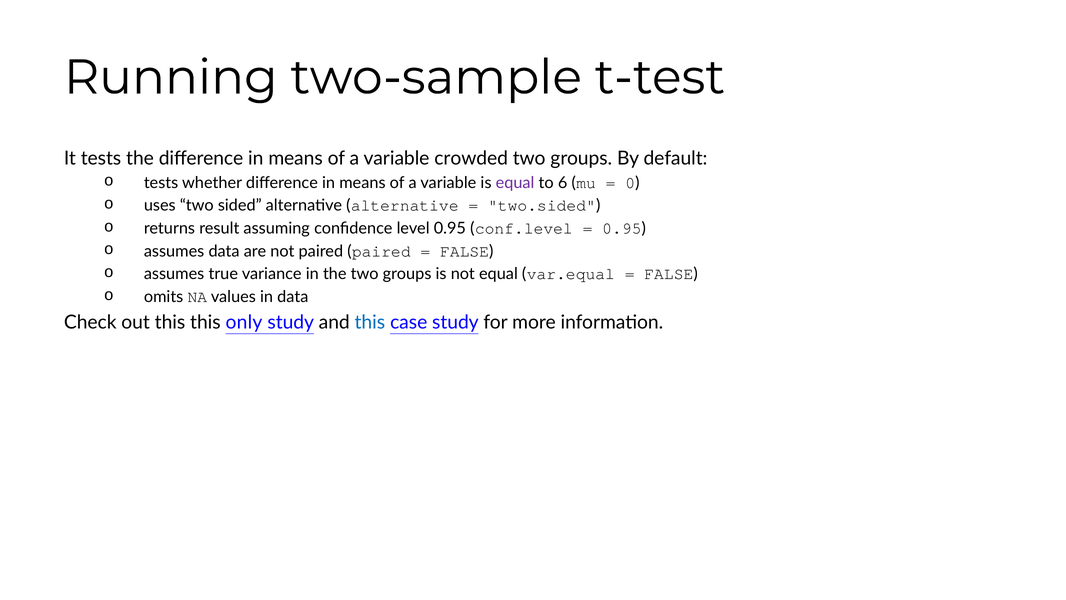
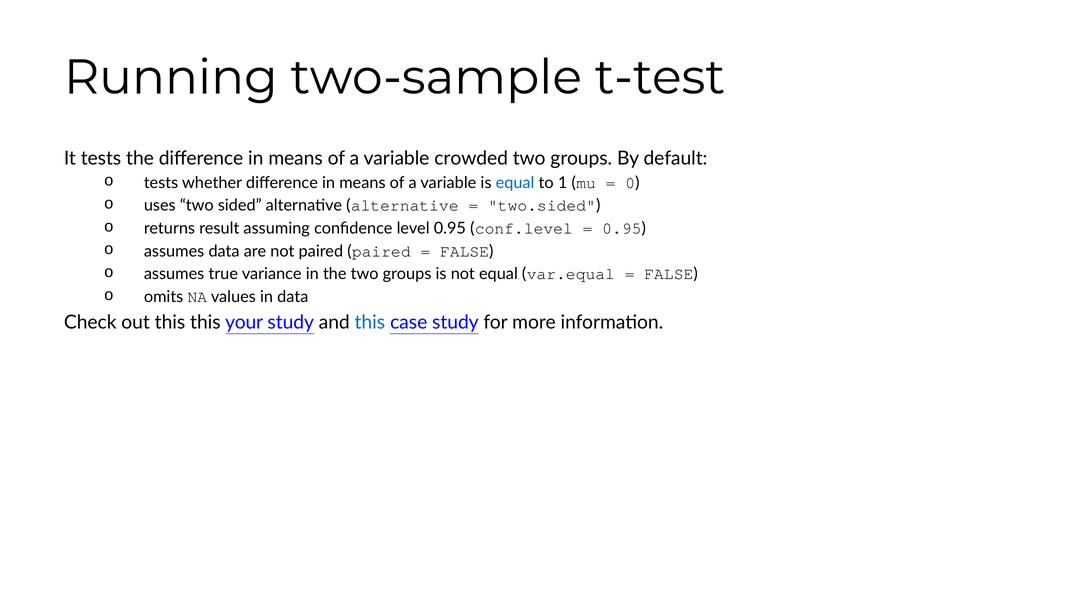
equal colour: purple -> blue (515, 183)
6: 6 -> 1 (563, 183)
only: only -> your (244, 322)
